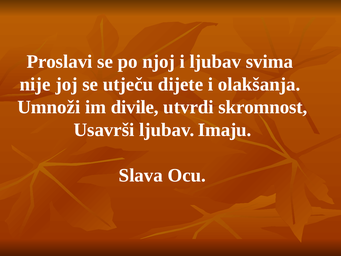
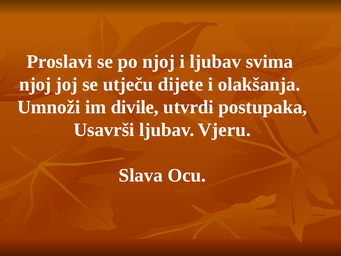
nije: nije -> njoj (35, 84)
skromnost: skromnost -> postupaka (263, 107)
Imaju: Imaju -> Vjeru (224, 130)
